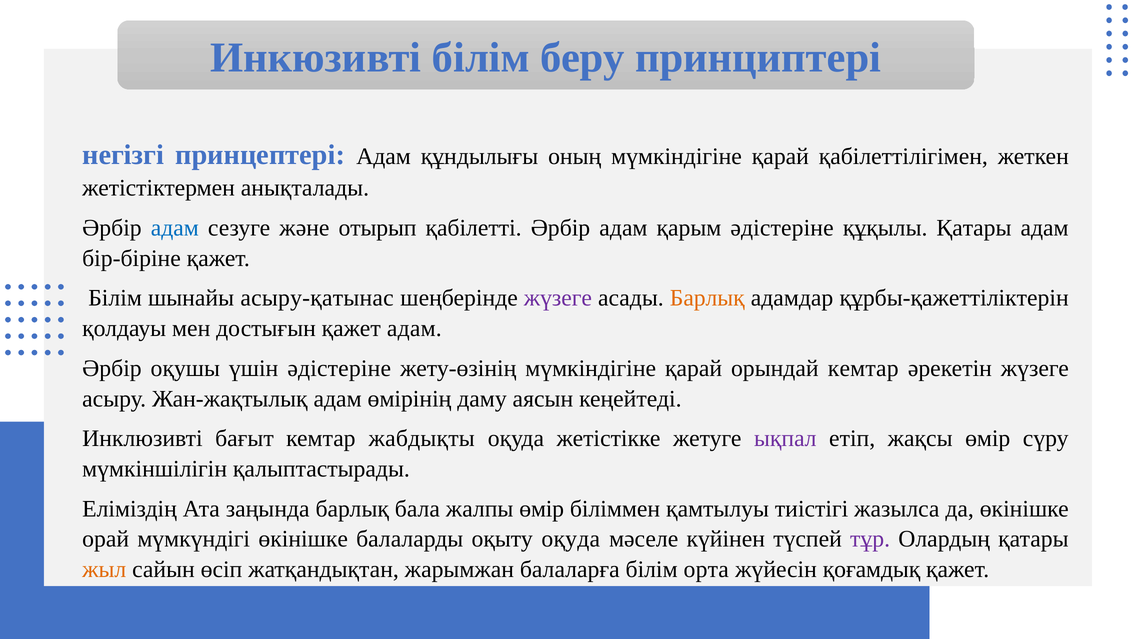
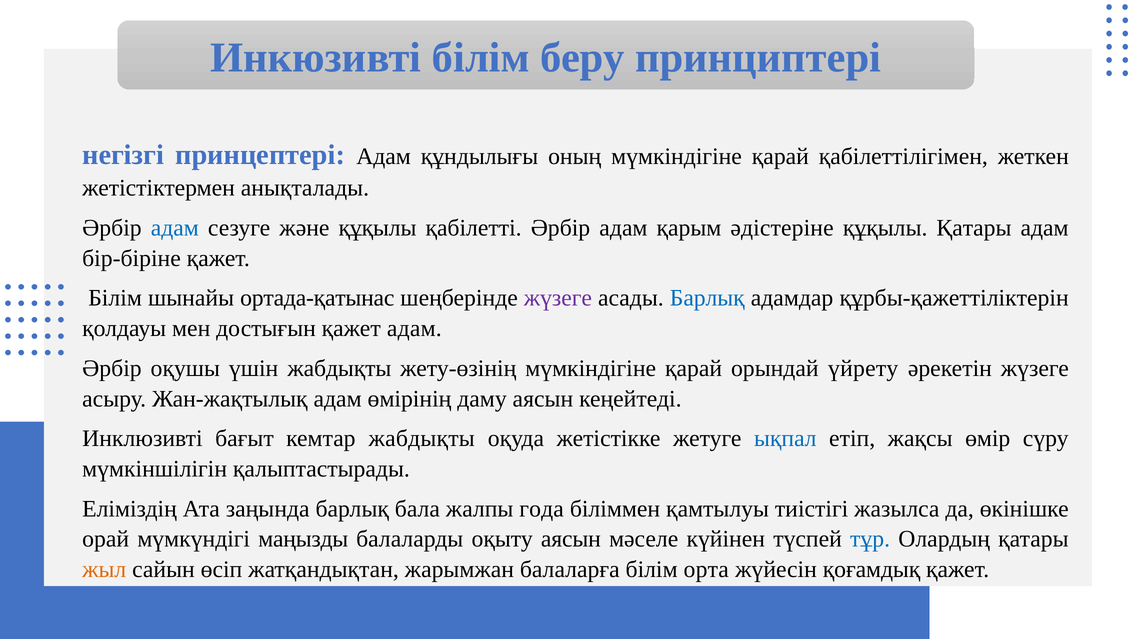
және отырып: отырып -> құқылы (378, 228)
асыру-қатынас: асыру-қатынас -> ортада-қатынас (317, 298)
Барлық colour: orange -> blue (707, 298)
үшін әдістеріне: әдістеріне -> жабдықты (339, 368)
орындай кемтар: кемтар -> үйрету (863, 368)
ықпал colour: purple -> blue (785, 439)
жалпы өмір: өмір -> года (542, 509)
мүмкүндігі өкінішке: өкінішке -> маңызды (303, 539)
оқыту оқуда: оқуда -> аясын (571, 539)
тұр colour: purple -> blue (870, 539)
